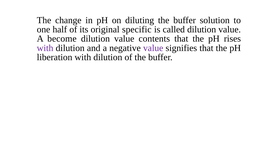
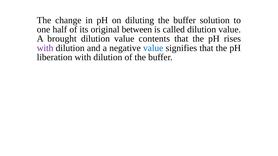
specific: specific -> between (137, 30)
become: become -> brought (62, 39)
value colour: purple -> blue (153, 48)
